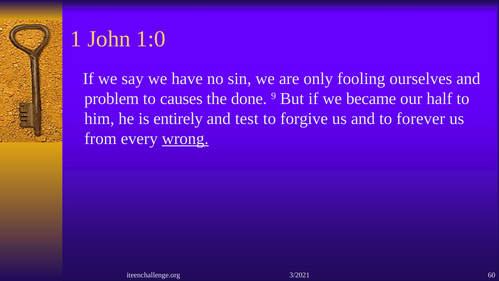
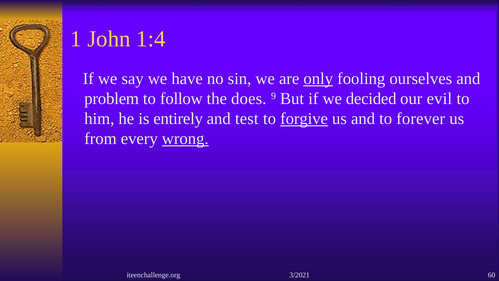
1:0: 1:0 -> 1:4 (151, 39)
only underline: none -> present (318, 79)
causes: causes -> follow (181, 98)
done: done -> does (249, 98)
became: became -> decided (371, 98)
half: half -> evil (439, 98)
forgive underline: none -> present (304, 118)
